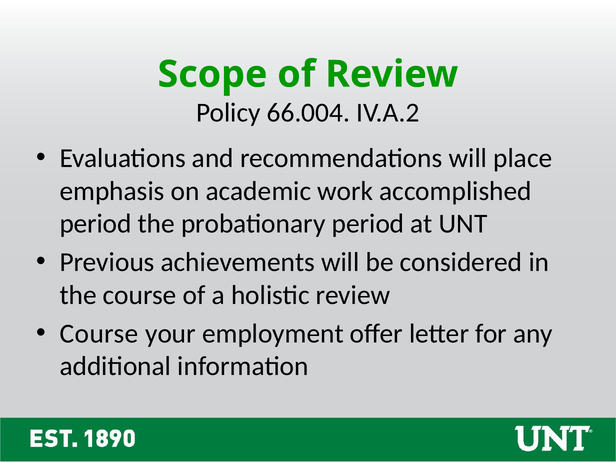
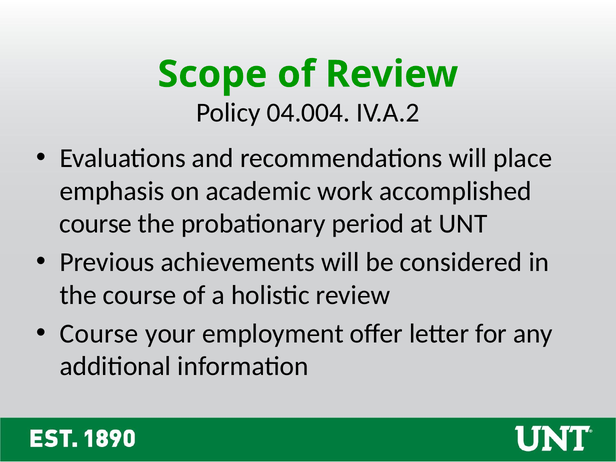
66.004: 66.004 -> 04.004 (308, 113)
period: period -> course (96, 224)
